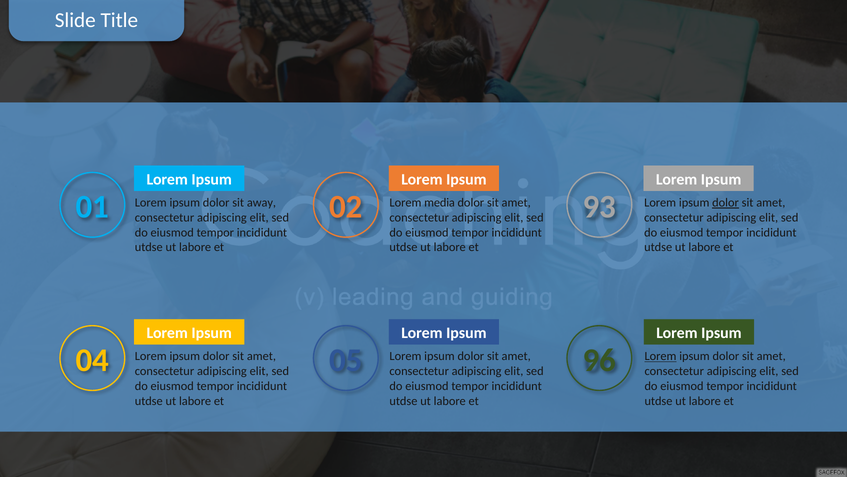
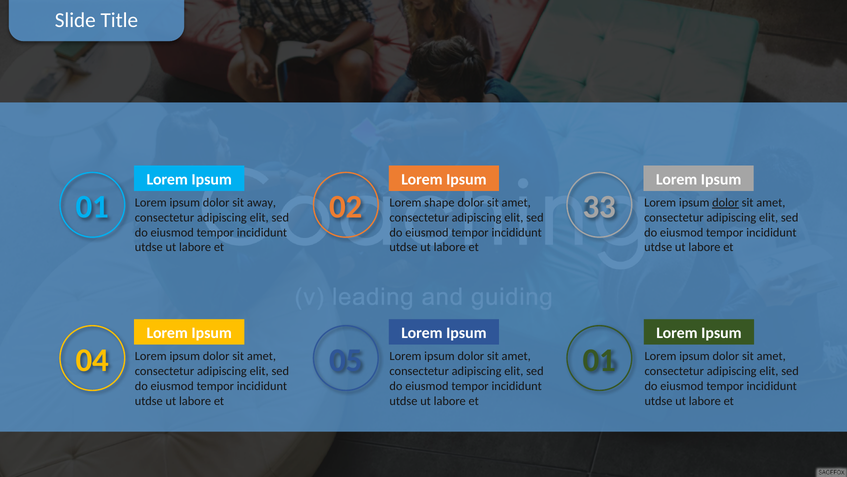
93: 93 -> 33 (599, 207)
media: media -> shape (439, 203)
05 96: 96 -> 01 (599, 360)
Lorem underline: present -> none (660, 356)
